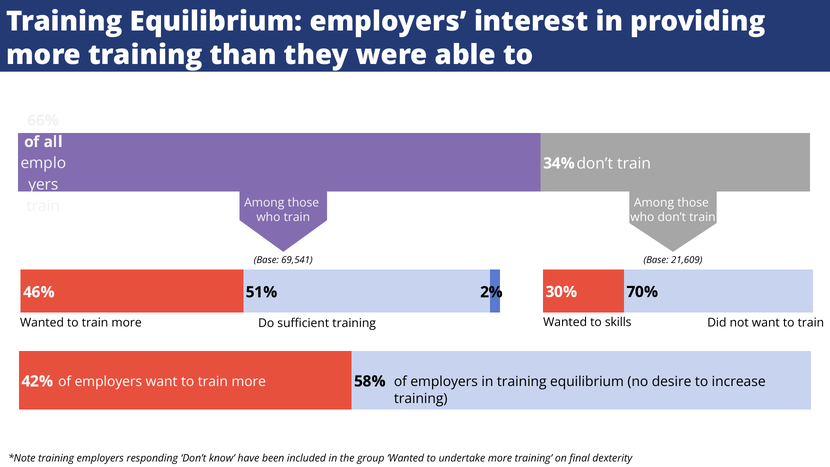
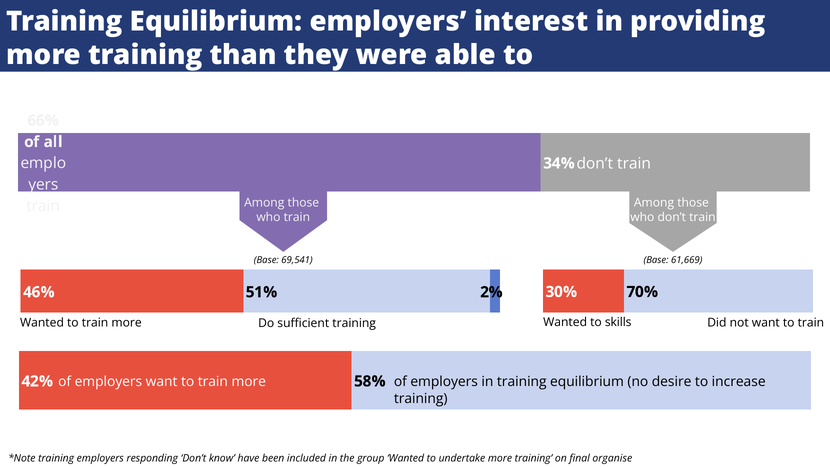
21,609: 21,609 -> 61,669 (687, 260)
dexterity: dexterity -> organise (612, 458)
